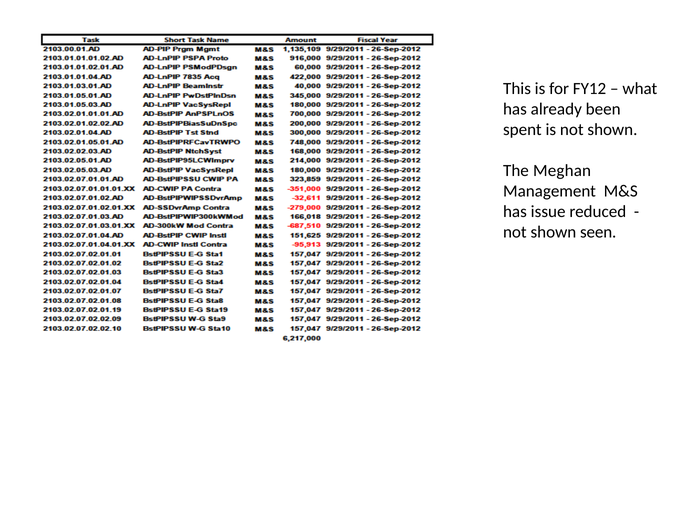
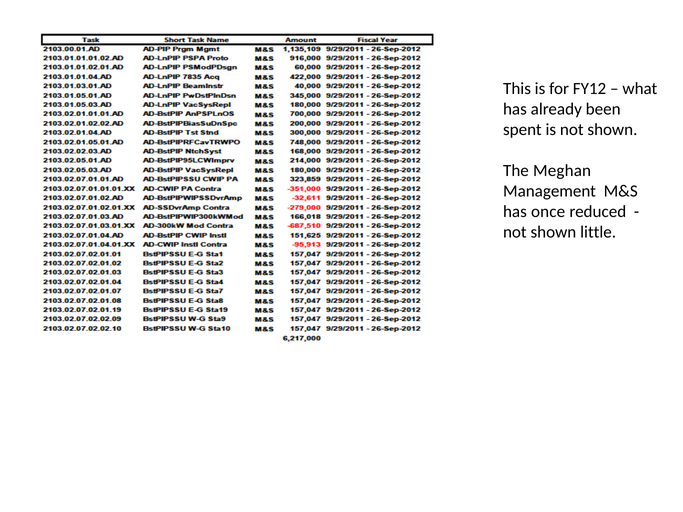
issue: issue -> once (548, 212)
seen: seen -> little (598, 232)
